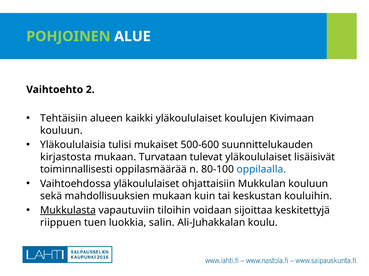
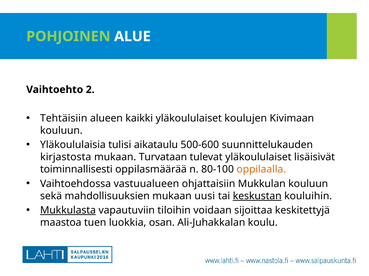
mukaiset: mukaiset -> aikataulu (156, 145)
oppilaalla colour: blue -> orange (261, 170)
Vaihtoehdossa yläkoululaiset: yläkoululaiset -> vastuualueen (146, 184)
kuin: kuin -> uusi (205, 196)
keskustan underline: none -> present (257, 196)
riippuen: riippuen -> maastoa (61, 223)
salin: salin -> osan (162, 223)
